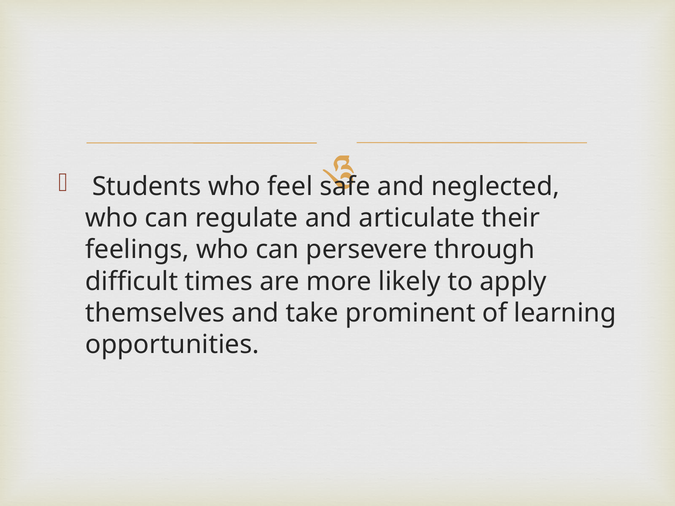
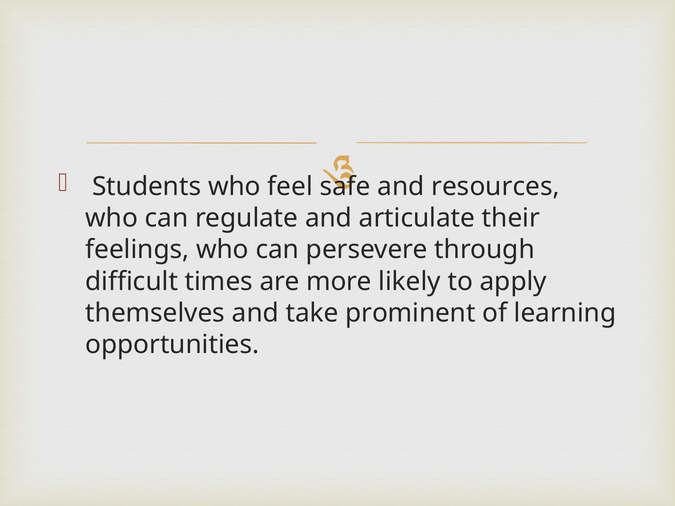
neglected: neglected -> resources (495, 187)
